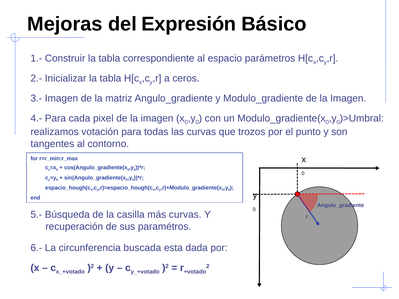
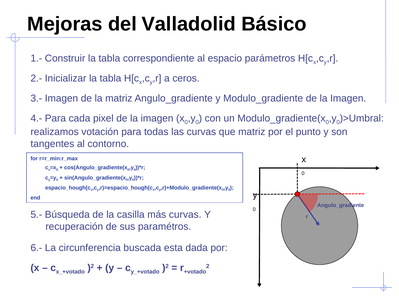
Expresión: Expresión -> Valladolid (189, 24)
que trozos: trozos -> matriz (252, 132)
